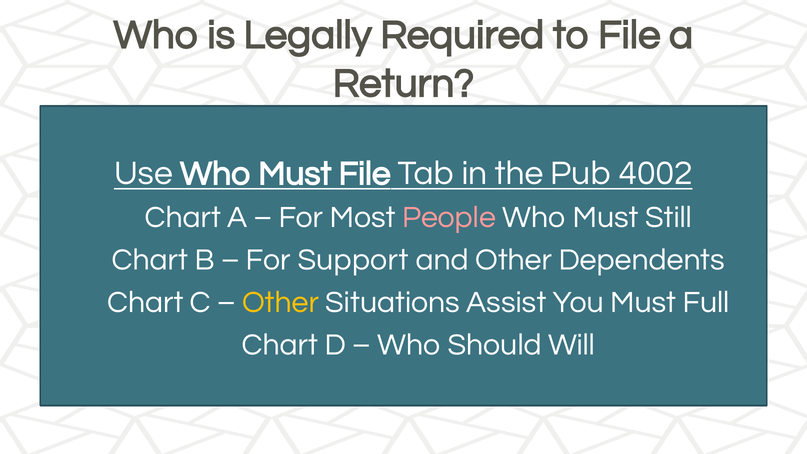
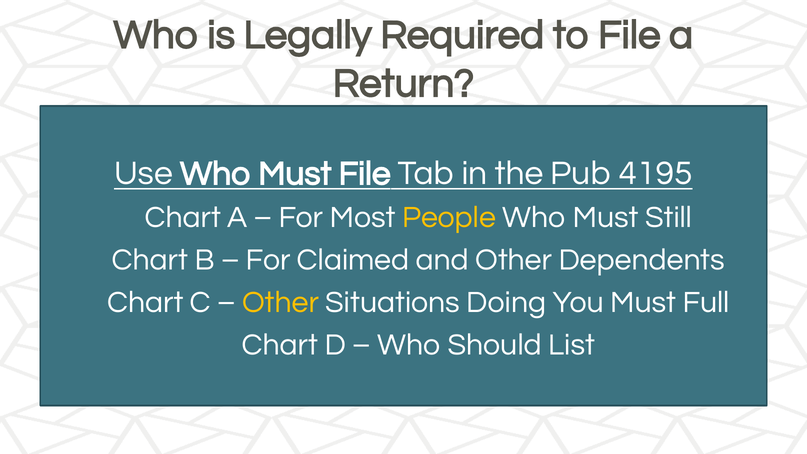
4002: 4002 -> 4195 (656, 173)
People colour: pink -> yellow (449, 217)
Support: Support -> Claimed (353, 260)
Assist: Assist -> Doing (506, 302)
Will: Will -> List (572, 345)
